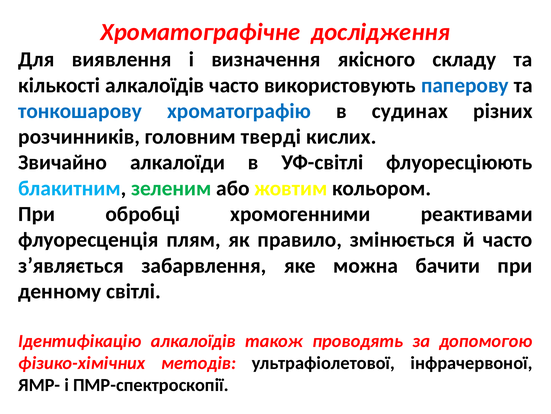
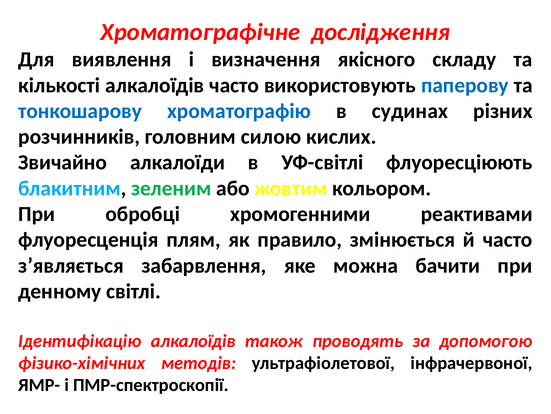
тверді: тверді -> силою (271, 137)
